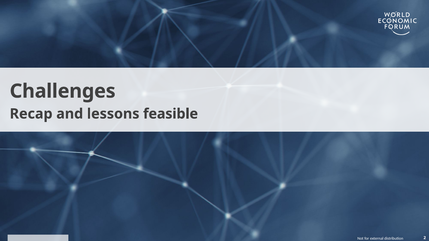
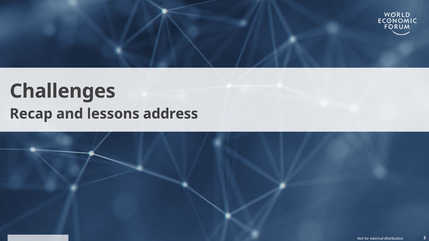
feasible: feasible -> address (171, 114)
